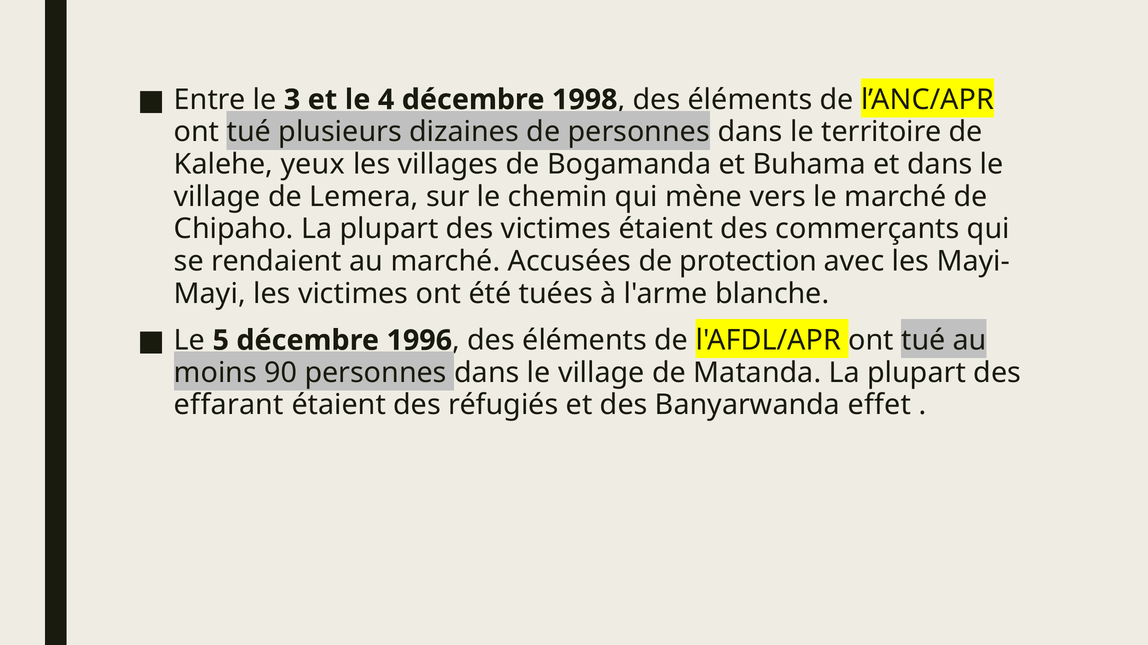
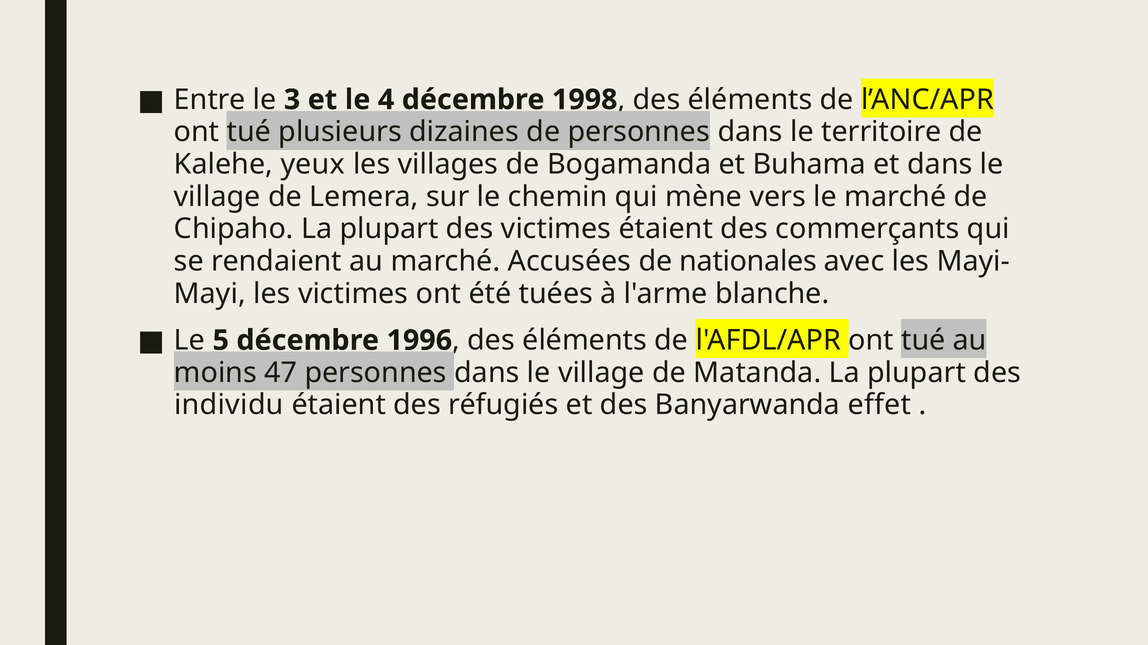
protection: protection -> nationales (748, 262)
90: 90 -> 47 (281, 373)
effarant: effarant -> individu (229, 405)
